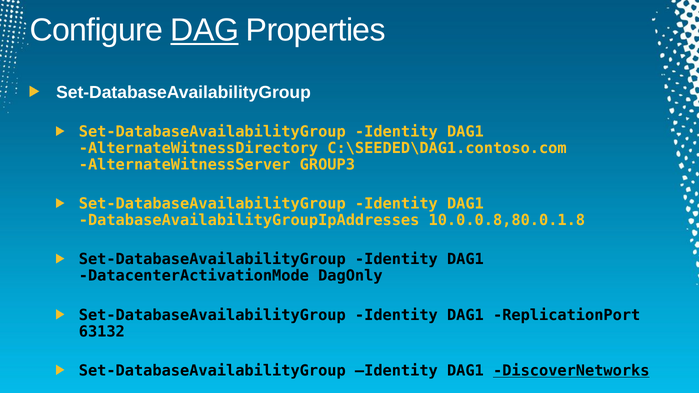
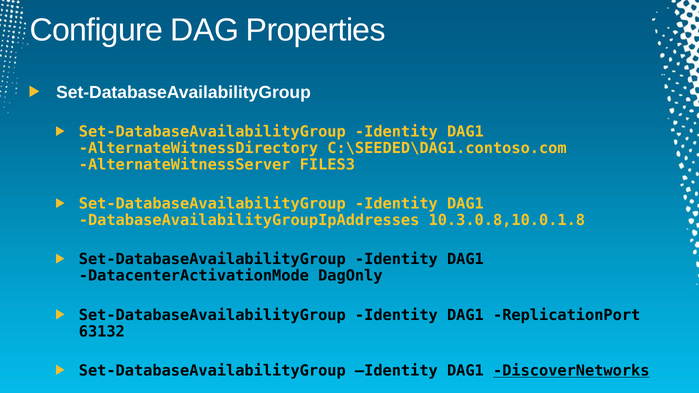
DAG underline: present -> none (205, 30)
GROUP3: GROUP3 -> FILES3 (327, 165)
10.0.0.8,80.0.1.8: 10.0.0.8,80.0.1.8 -> 10.3.0.8,10.0.1.8 (507, 220)
